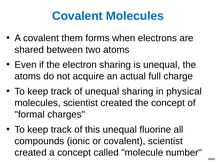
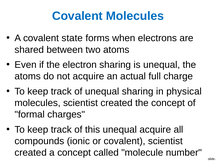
them: them -> state (72, 38)
unequal fluorine: fluorine -> acquire (155, 130)
